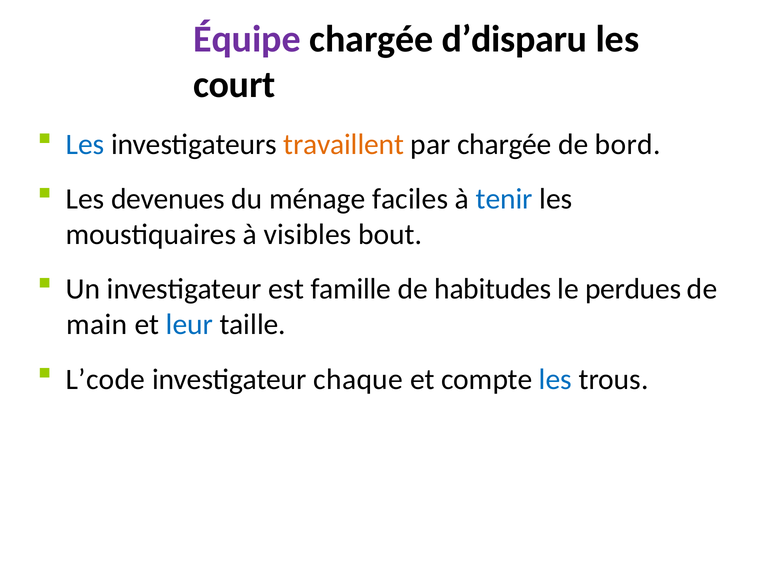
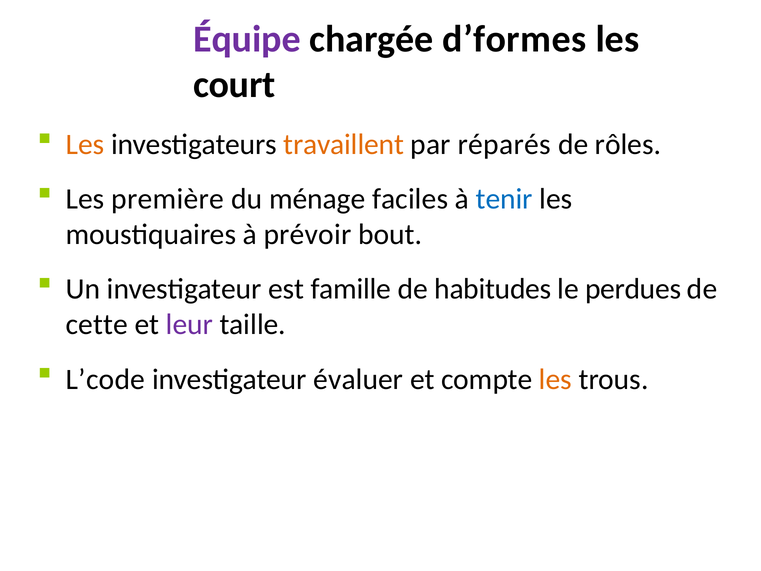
d’disparu: d’disparu -> d’formes (514, 39)
Les colour: blue -> orange (85, 144)
par chargée: chargée -> réparés (504, 144)
bord: bord -> rôles (628, 144)
devenues: devenues -> première (168, 199)
visibles: visibles -> prévoir (308, 234)
main: main -> cette (97, 325)
leur colour: blue -> purple (190, 325)
chaque: chaque -> évaluer (358, 379)
les colour: blue -> orange (555, 379)
